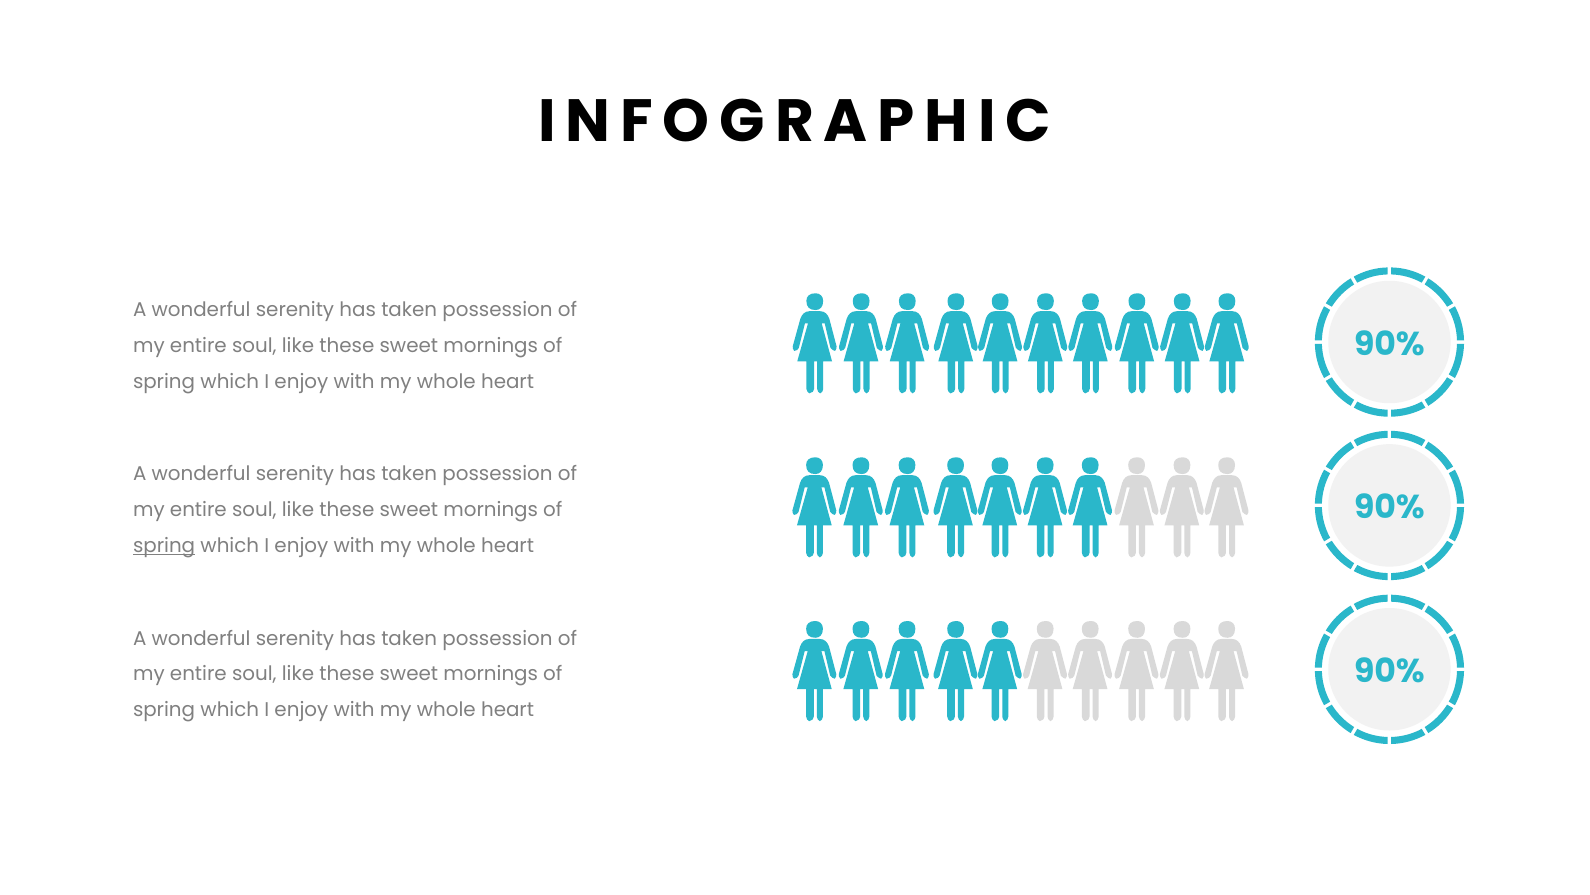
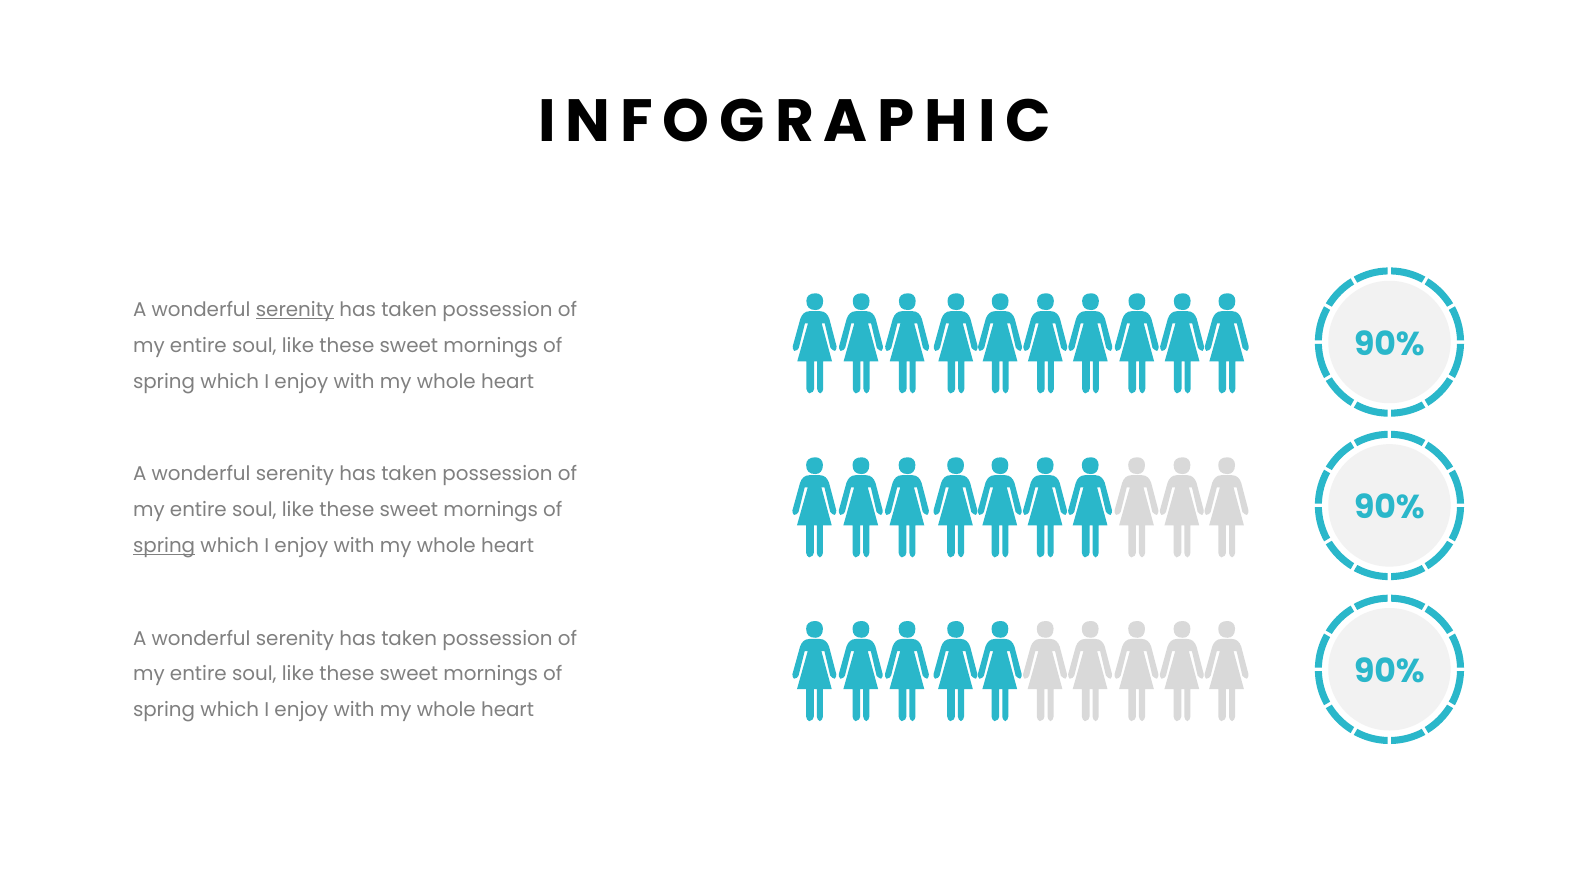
serenity underline: none -> present (295, 310)
